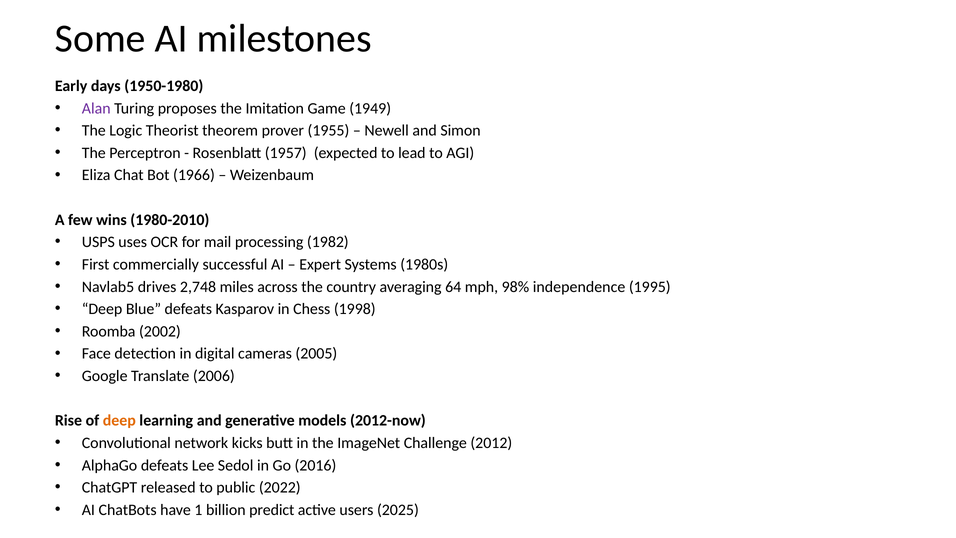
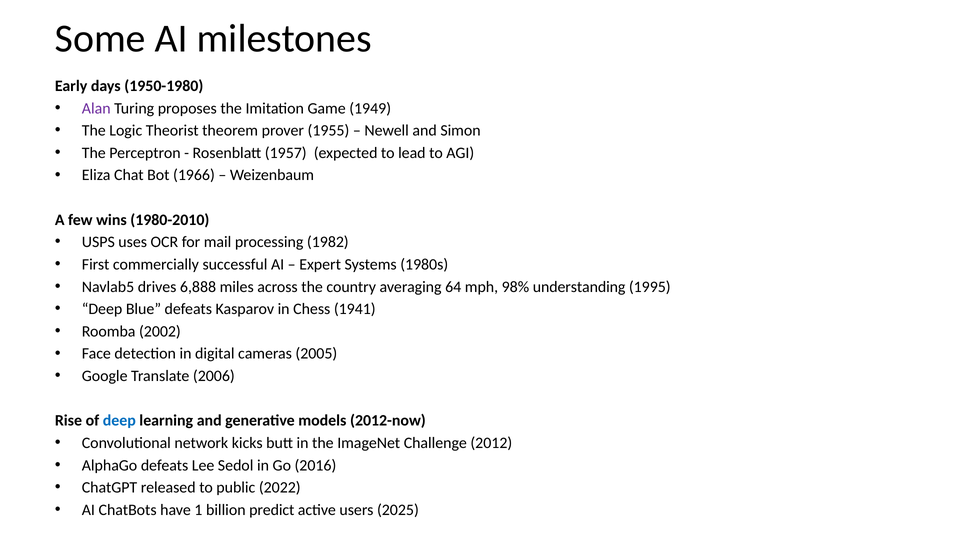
2,748: 2,748 -> 6,888 (198, 287)
independence: independence -> understanding (579, 287)
1998: 1998 -> 1941 (355, 309)
deep colour: orange -> blue (119, 420)
